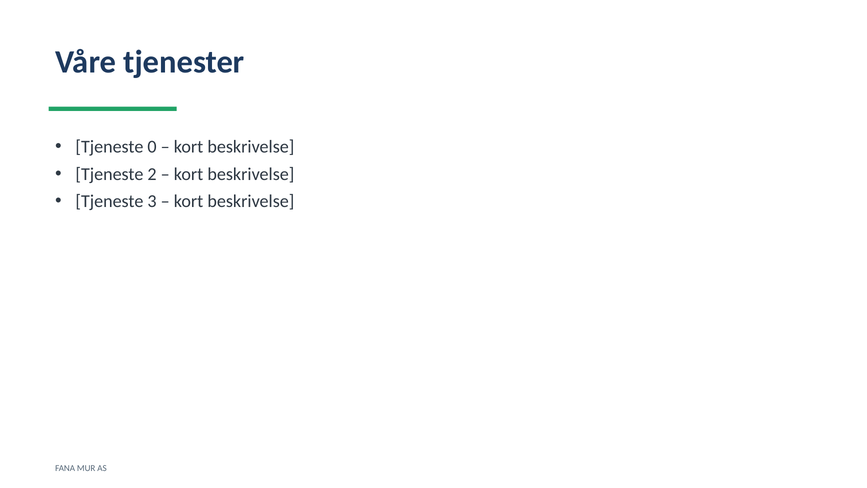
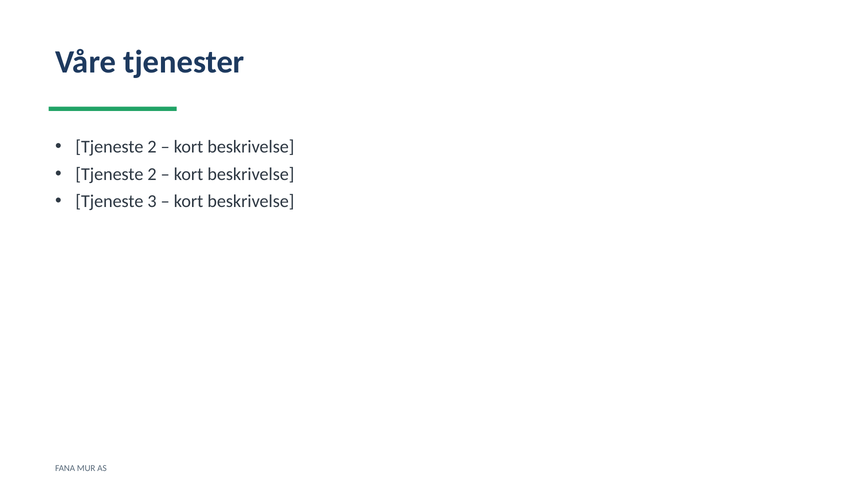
0: 0 -> 2 (152, 147)
